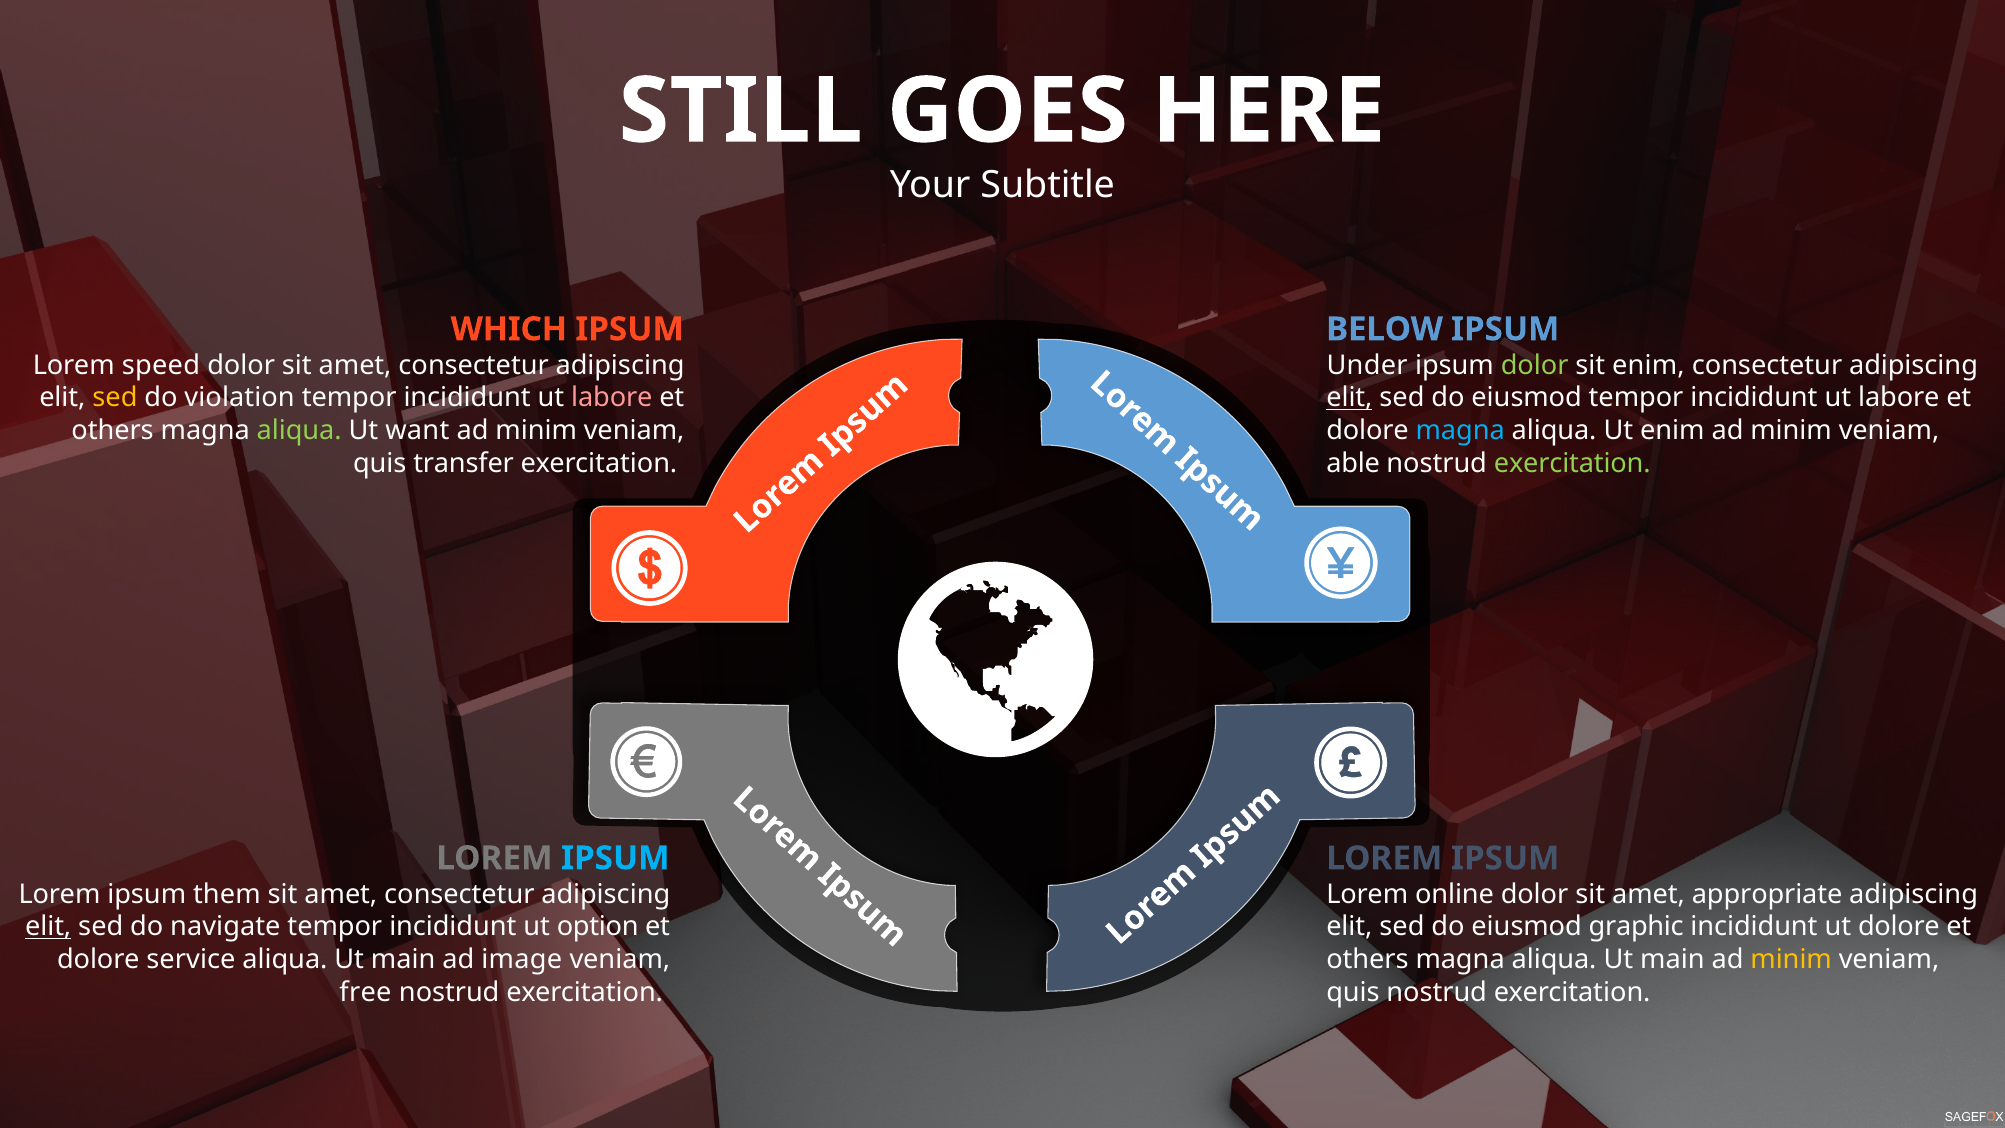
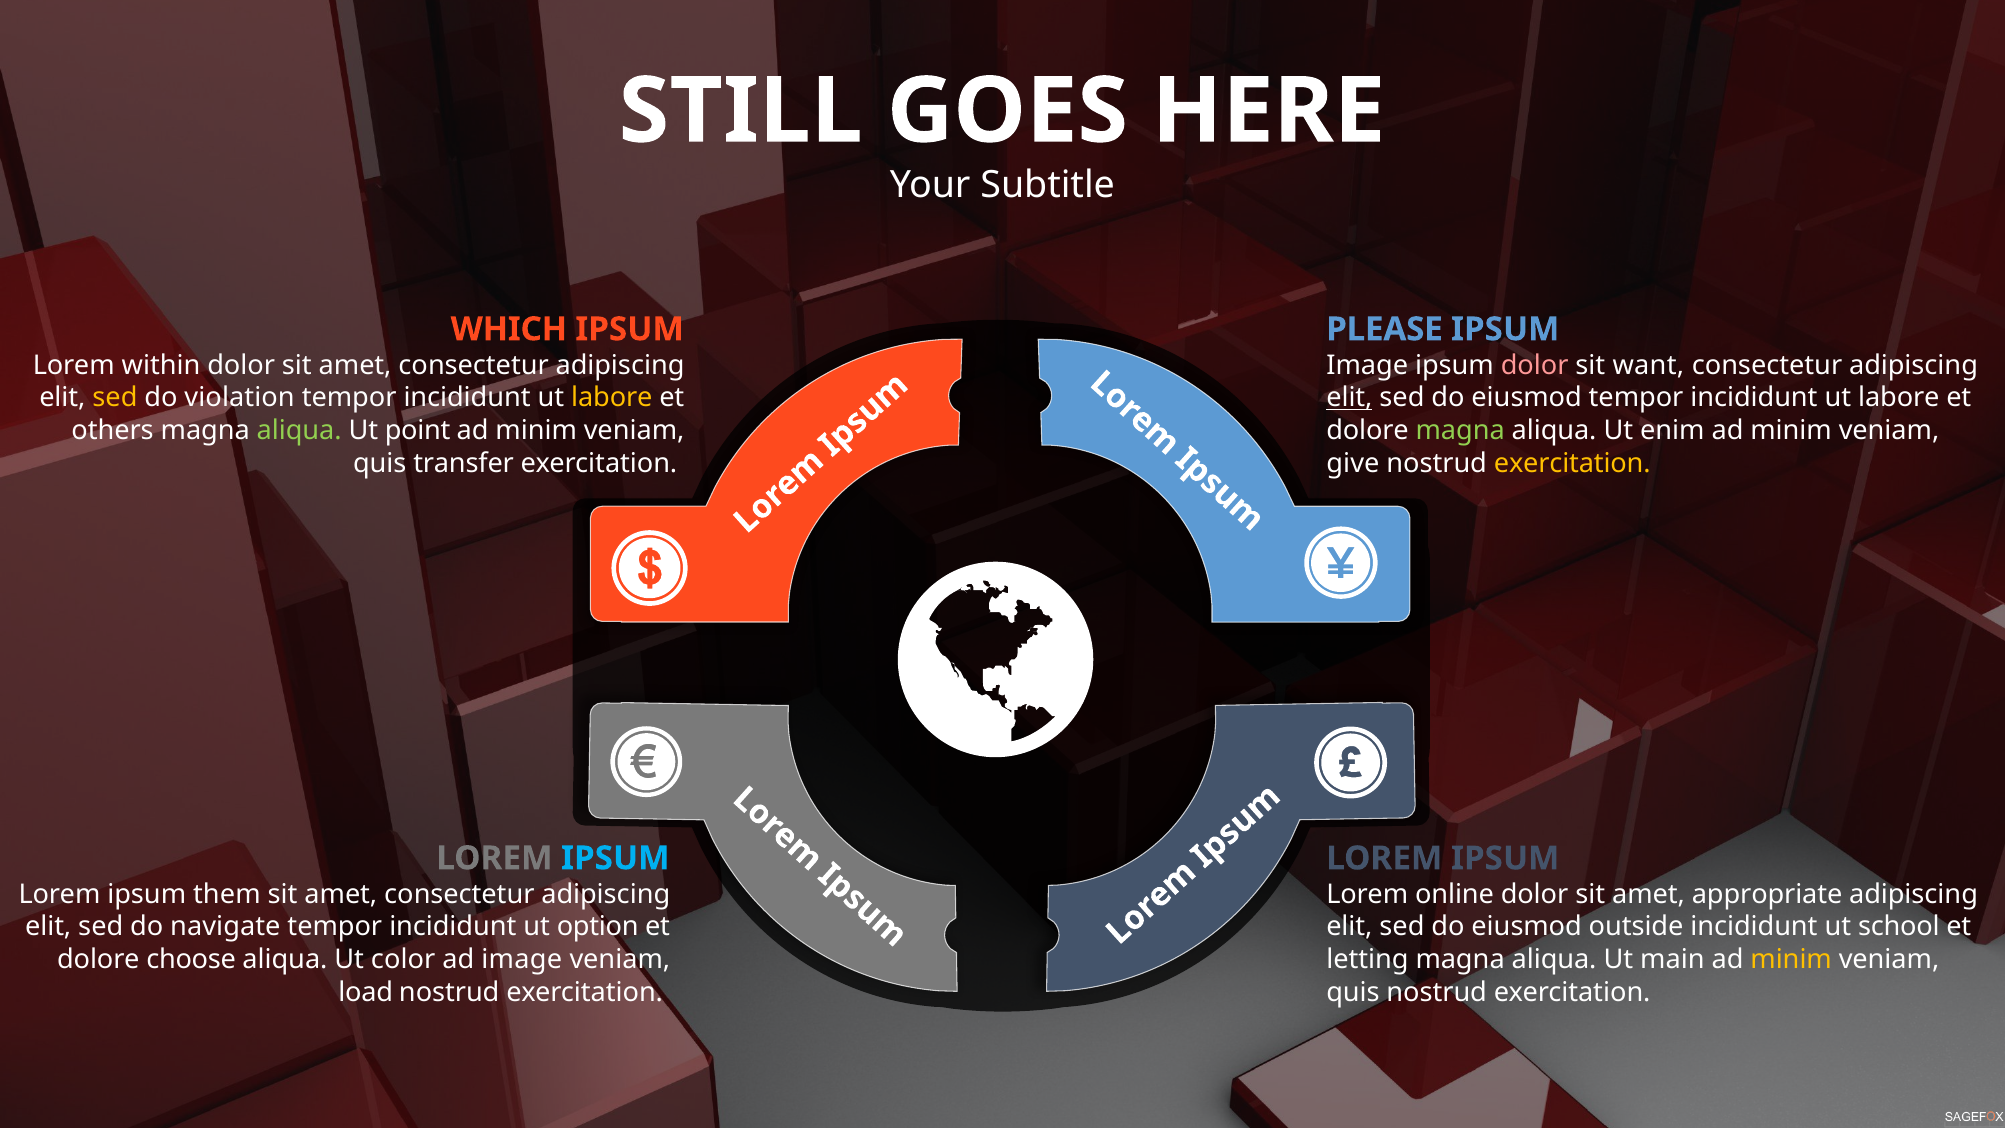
BELOW: BELOW -> PLEASE (1385, 329)
speed: speed -> within (161, 365)
Under: Under -> Image (1367, 365)
dolor colour: light green -> pink (1535, 365)
sit enim: enim -> want (1648, 365)
labore colour: pink -> yellow (612, 398)
want: want -> point (418, 430)
magna colour: light blue -> light green (1460, 430)
able: able -> give (1353, 463)
exercitation colour: light green -> yellow (1572, 463)
elit underline: present -> none (48, 927)
graphic: graphic -> outside (1636, 927)
ut dolore: dolore -> school (1899, 927)
service: service -> choose (191, 959)
main: main -> color (403, 959)
others: others -> letting (1367, 959)
free: free -> load (366, 992)
